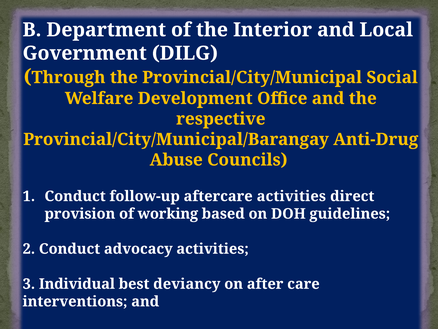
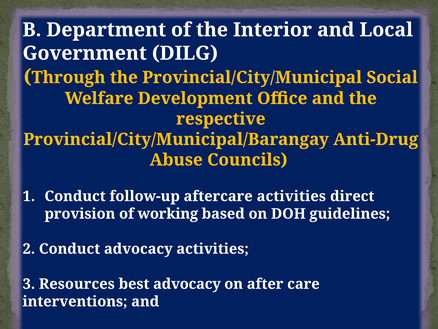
Individual: Individual -> Resources (77, 284)
best deviancy: deviancy -> advocacy (187, 284)
